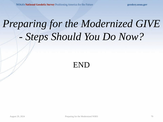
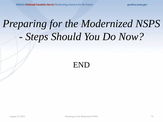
GIVE: GIVE -> NSPS (148, 24)
